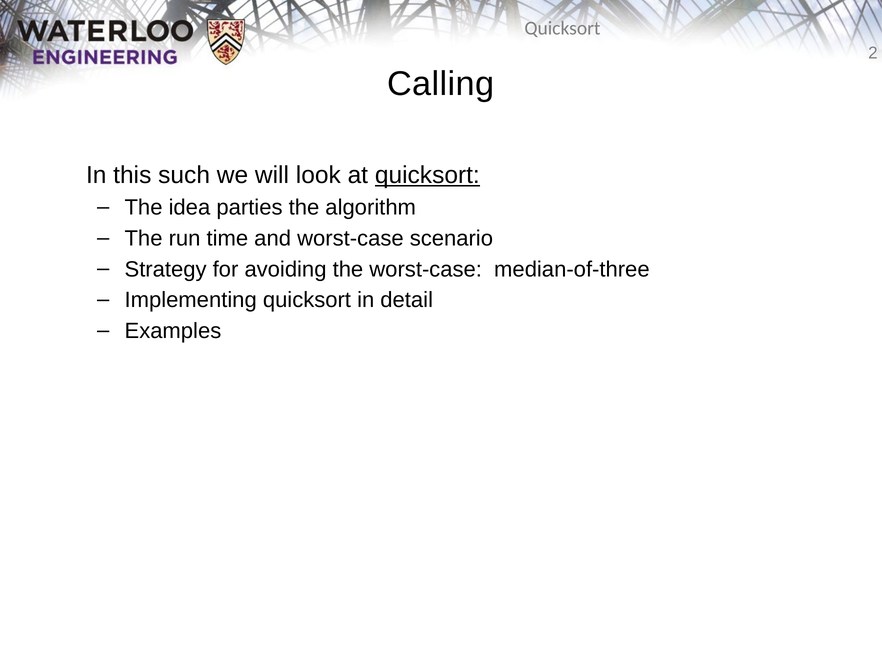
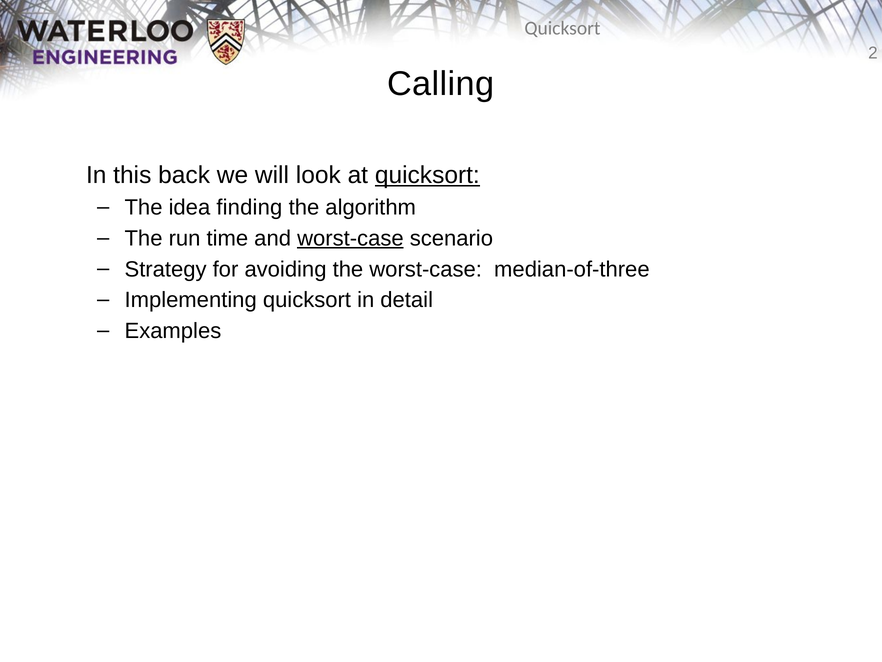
such: such -> back (184, 175)
parties: parties -> finding (249, 207)
worst-case underline: none -> present (350, 238)
